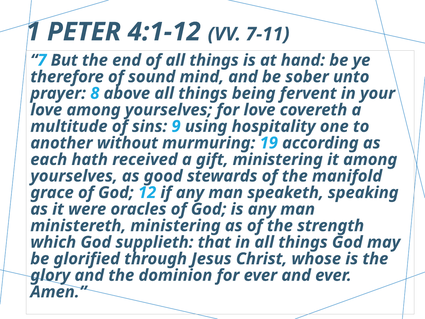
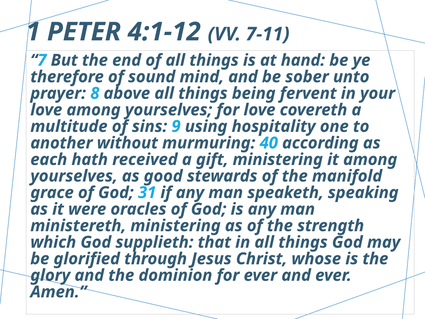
19: 19 -> 40 (269, 143)
12: 12 -> 31 (147, 192)
